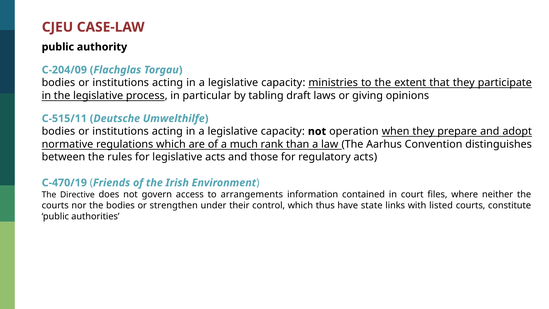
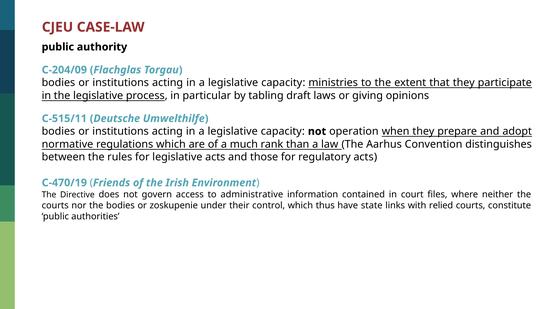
arrangements: arrangements -> administrative (252, 194)
strengthen: strengthen -> zoskupenie (174, 205)
listed: listed -> relied (441, 205)
